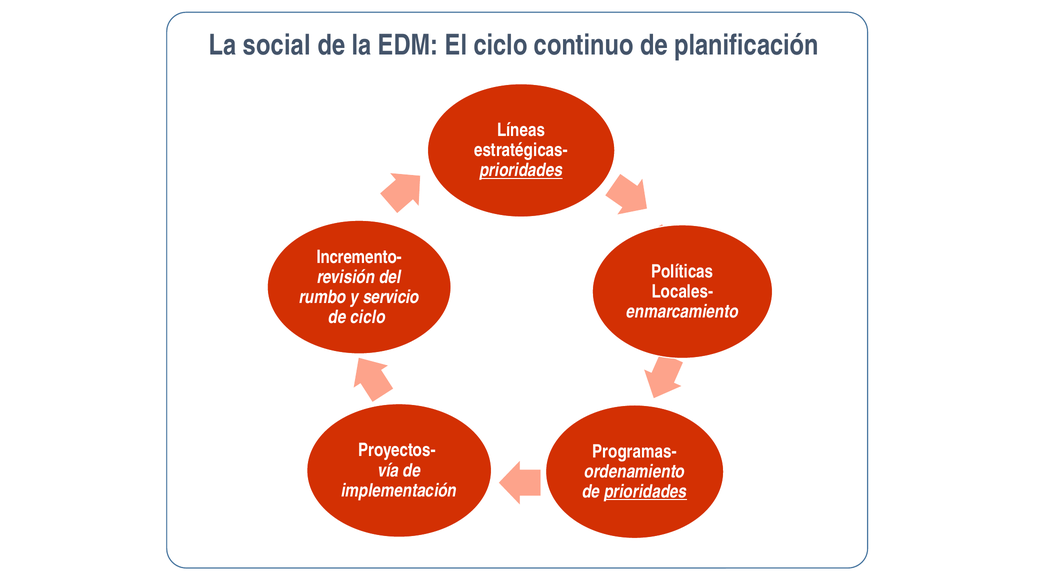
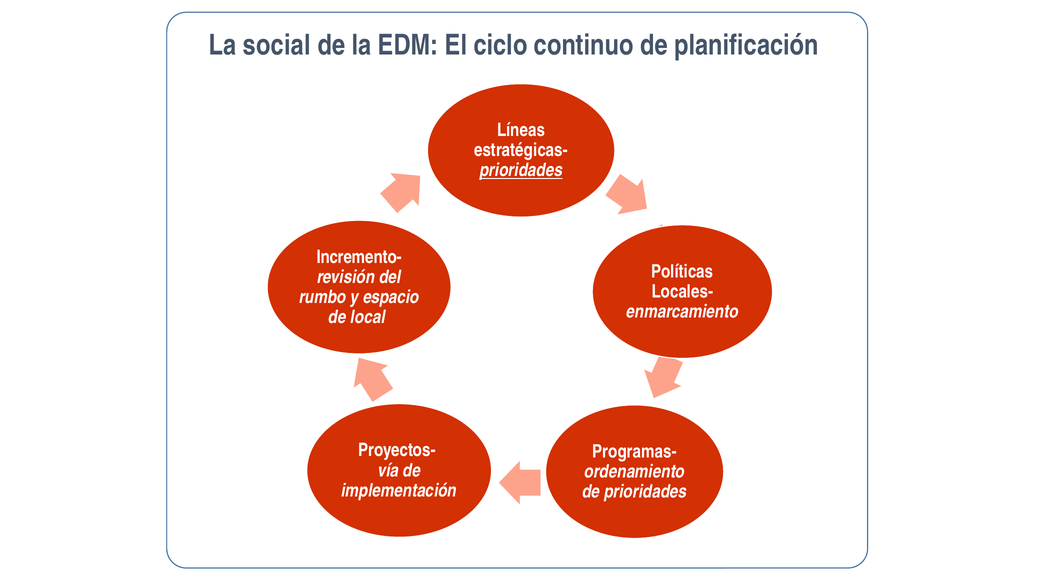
servicio: servicio -> espacio (391, 297)
de ciclo: ciclo -> local (368, 317)
prioridades underline: present -> none (645, 491)
